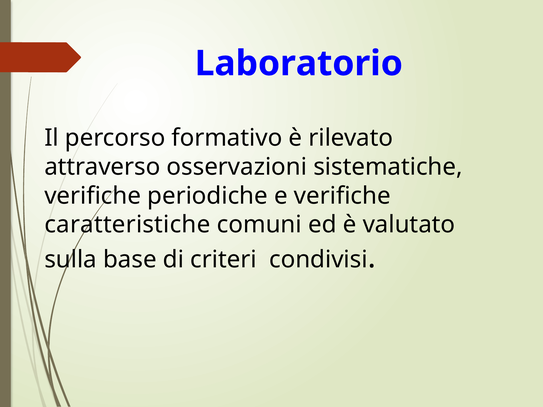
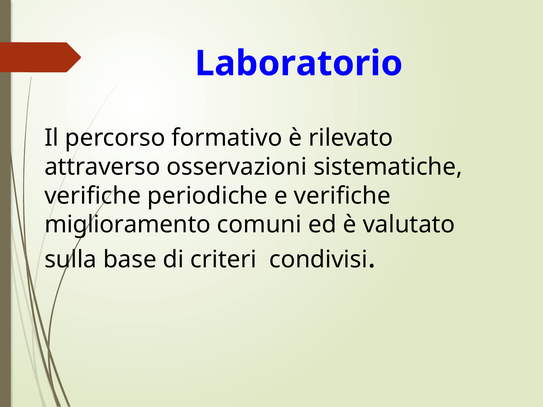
caratteristiche: caratteristiche -> miglioramento (128, 225)
